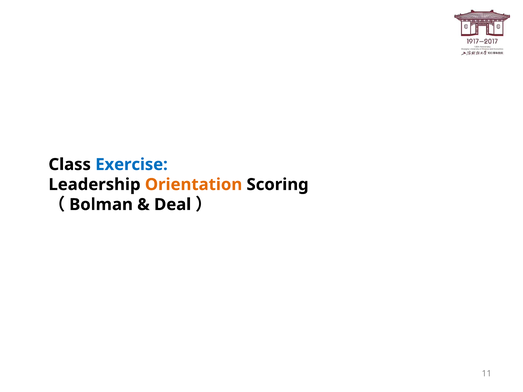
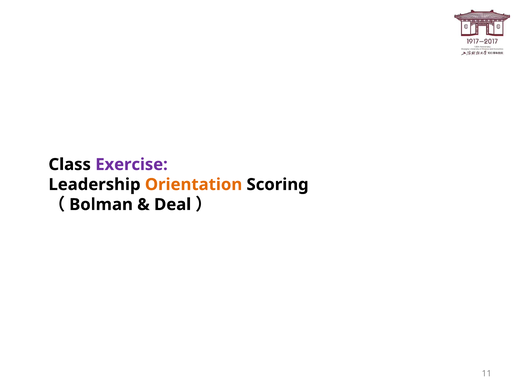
Exercise colour: blue -> purple (132, 165)
